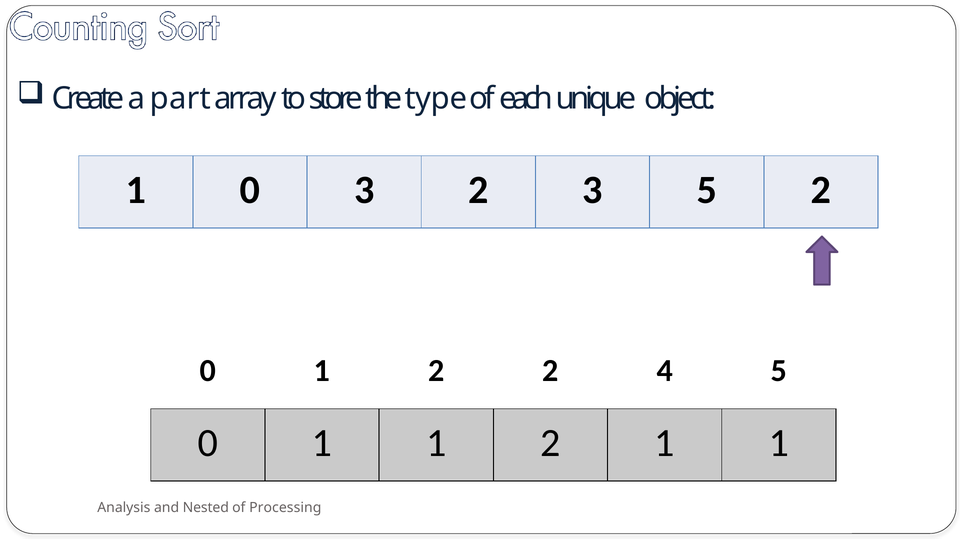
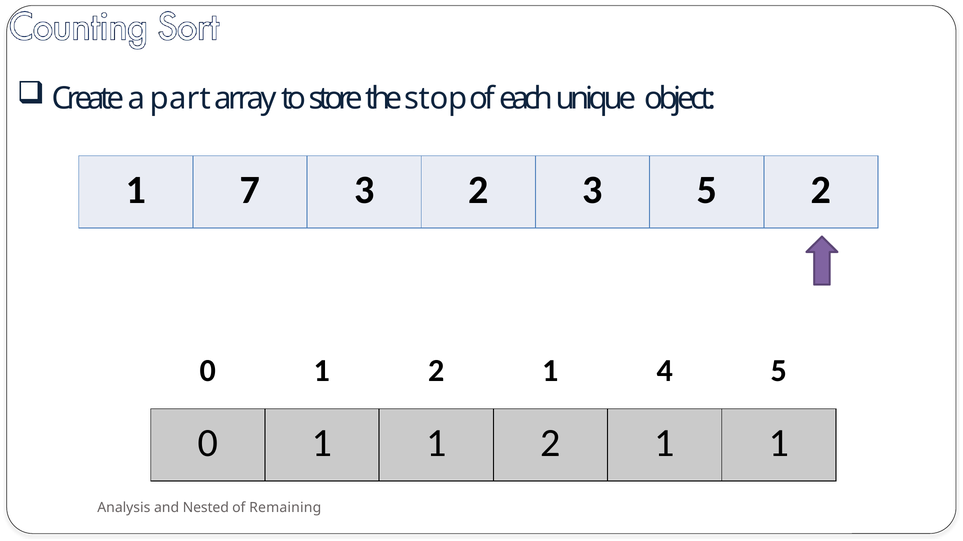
type: type -> stop (436, 99)
1 0: 0 -> 7 (250, 190)
0 1 2 2: 2 -> 1 (550, 371)
Processing: Processing -> Remaining (285, 508)
